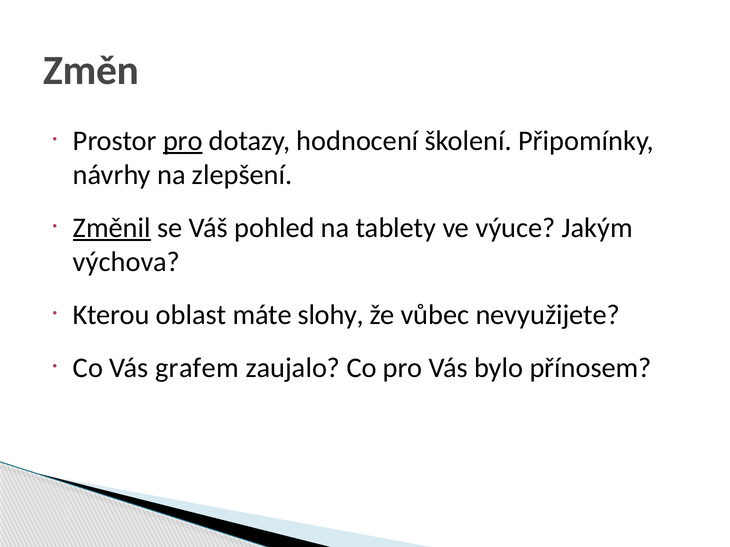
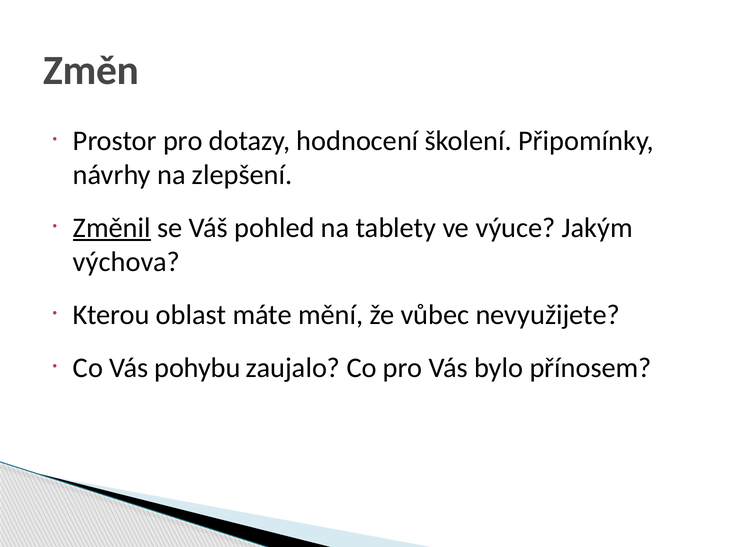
pro underline: present -> none (183, 141)
slohy: slohy -> mění (331, 315)
grafem: grafem -> pohybu (197, 368)
